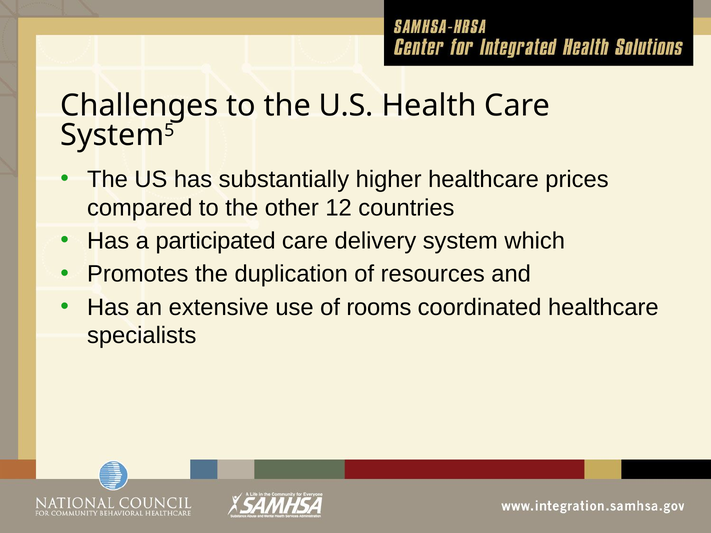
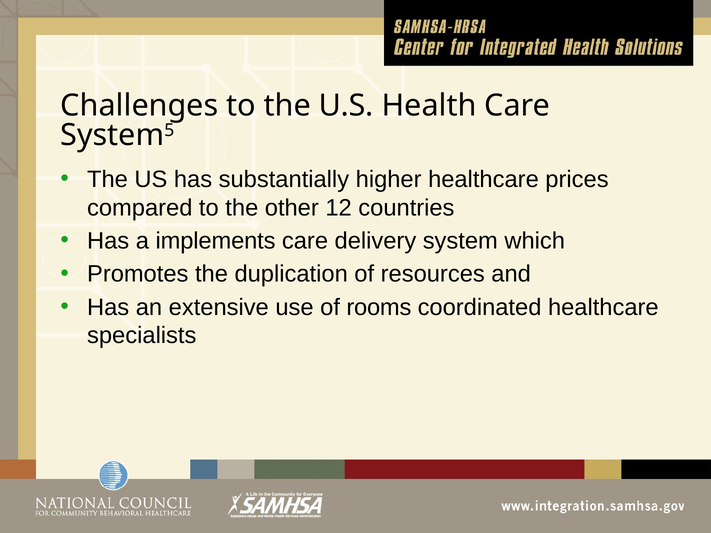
participated: participated -> implements (216, 241)
